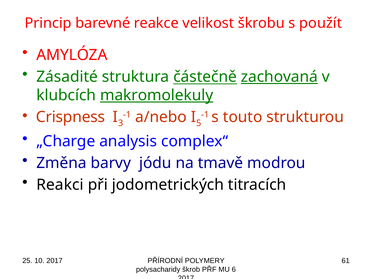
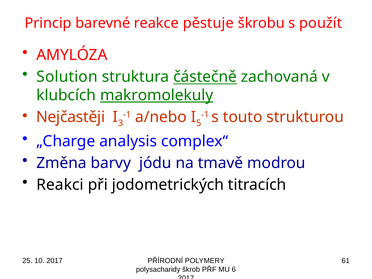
velikost: velikost -> pěstuje (208, 23)
Zásadité: Zásadité -> Solution (67, 77)
zachovaná underline: present -> none (279, 77)
Crispness: Crispness -> Nejčastěji (71, 117)
